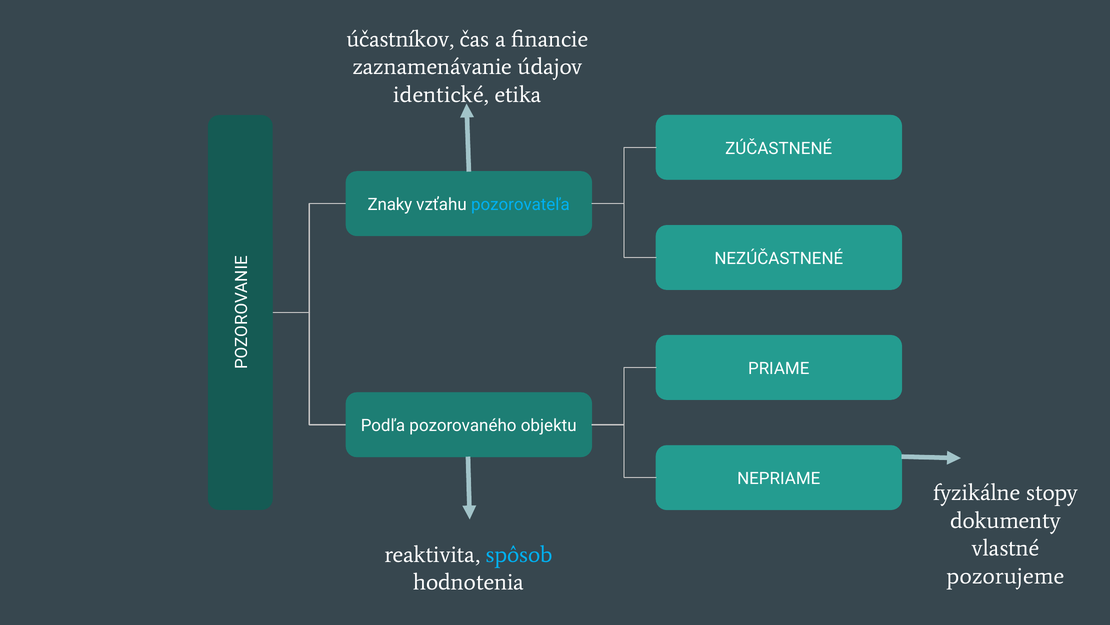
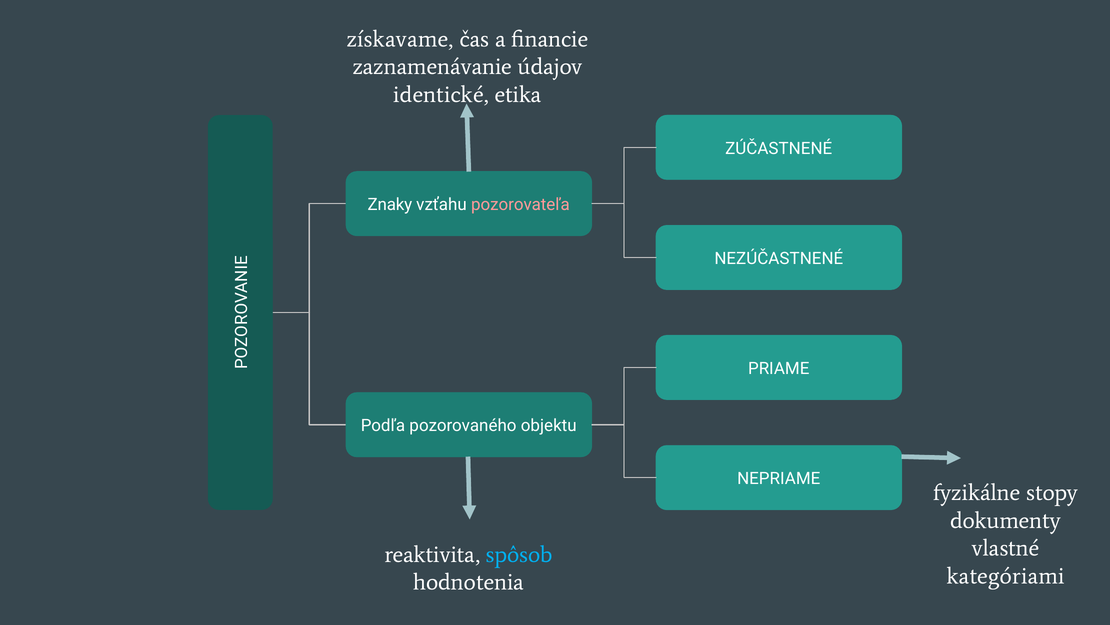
účastníkov: účastníkov -> získavame (400, 39)
pozorovateľa colour: light blue -> pink (520, 205)
pozorujeme: pozorujeme -> kategóriami (1006, 575)
